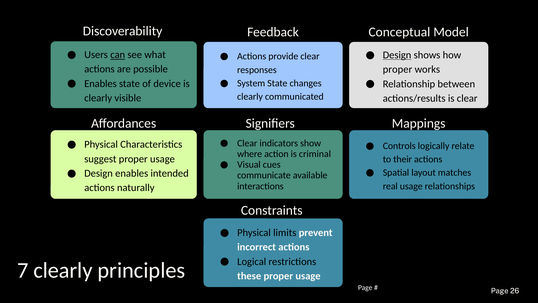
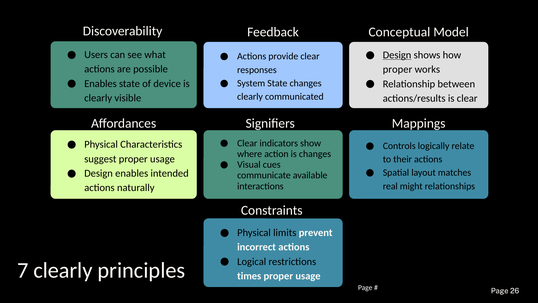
can underline: present -> none (118, 55)
is criminal: criminal -> changes (315, 154)
real usage: usage -> might (411, 186)
these: these -> times (249, 276)
